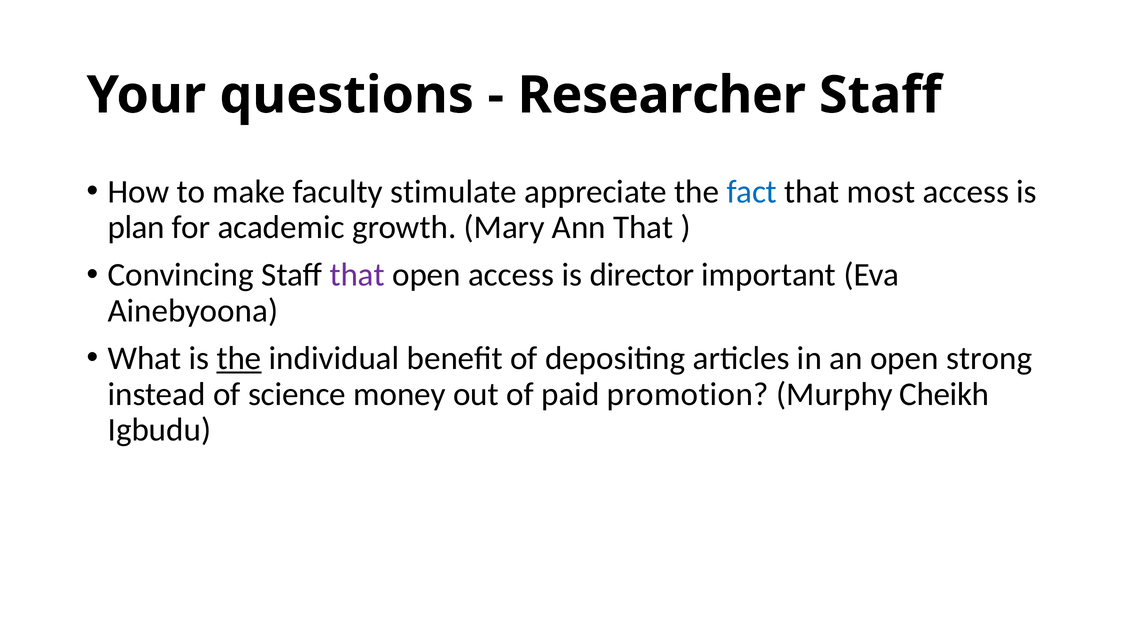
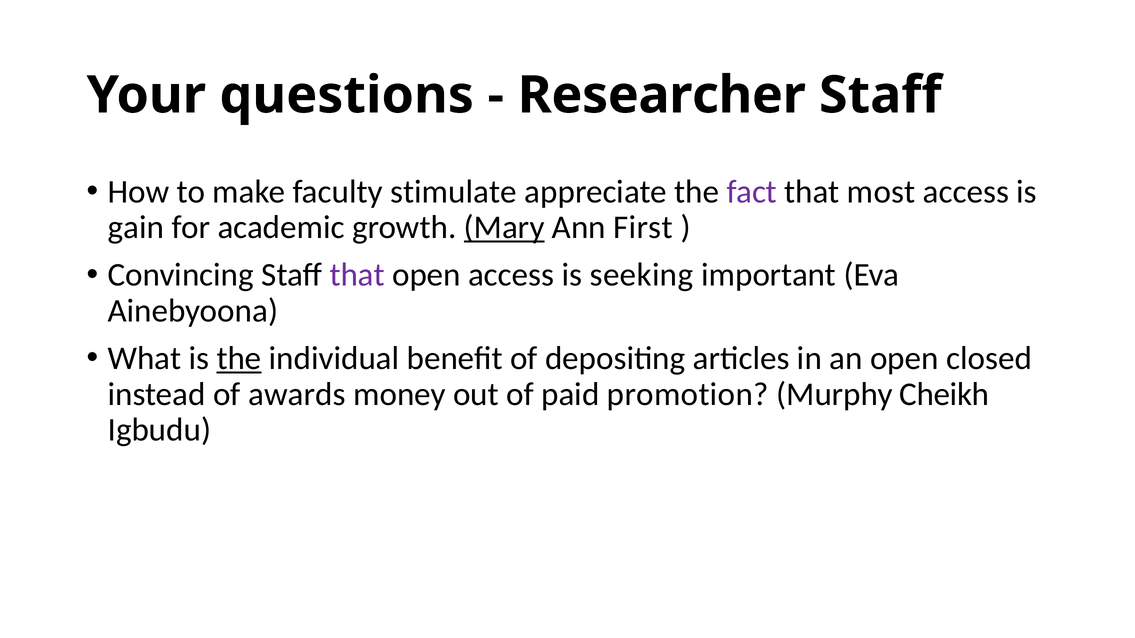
fact colour: blue -> purple (752, 192)
plan: plan -> gain (136, 228)
Mary underline: none -> present (504, 228)
Ann That: That -> First (643, 228)
director: director -> seeking (642, 275)
strong: strong -> closed (989, 359)
science: science -> awards (297, 394)
